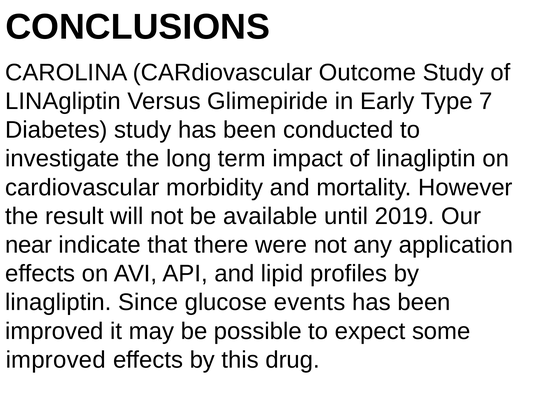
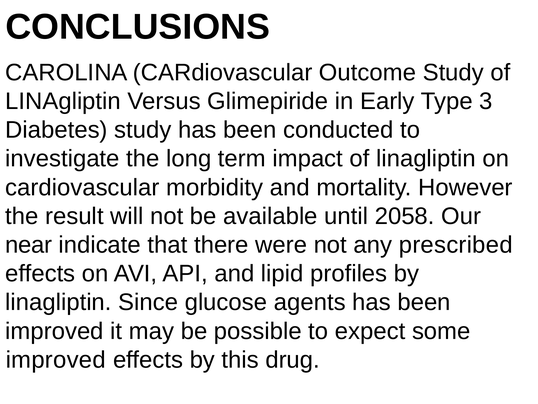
7: 7 -> 3 (486, 101)
2019: 2019 -> 2058 (405, 216)
application: application -> prescribed (456, 245)
events: events -> agents (310, 302)
